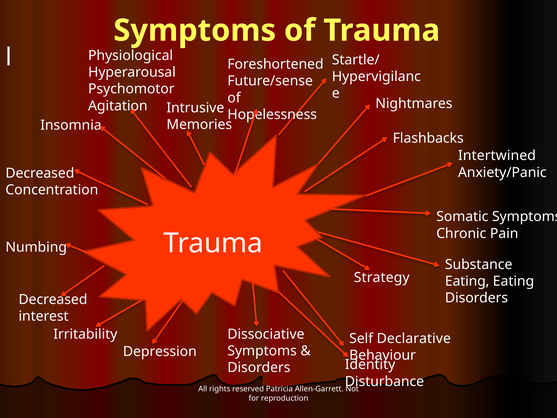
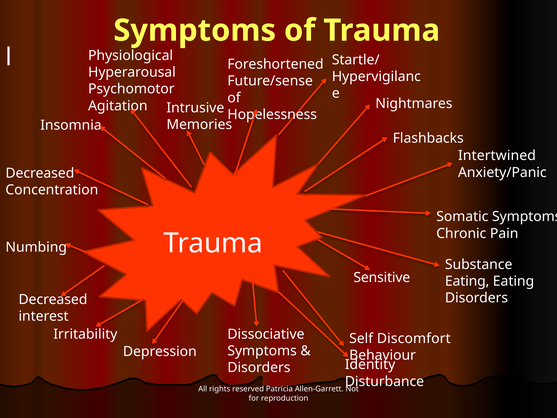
Strategy: Strategy -> Sensitive (382, 278)
Declarative: Declarative -> Discomfort (414, 338)
